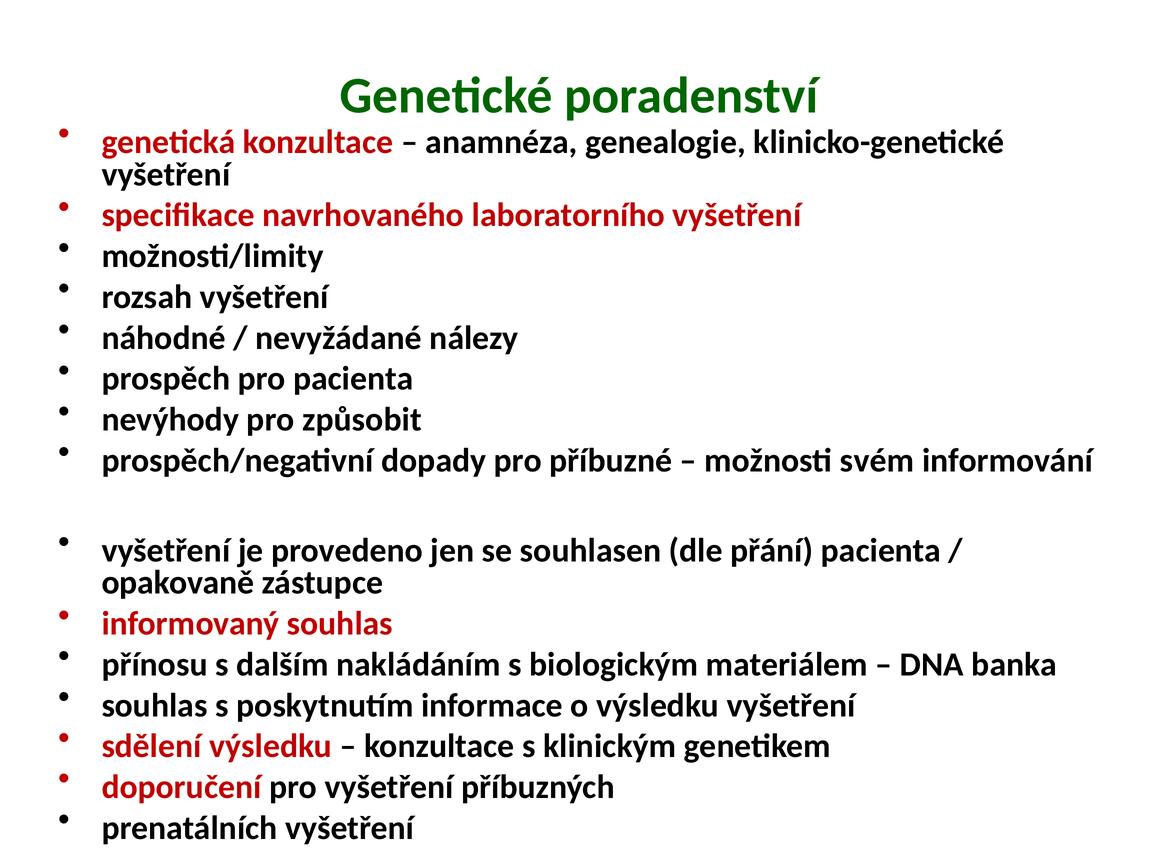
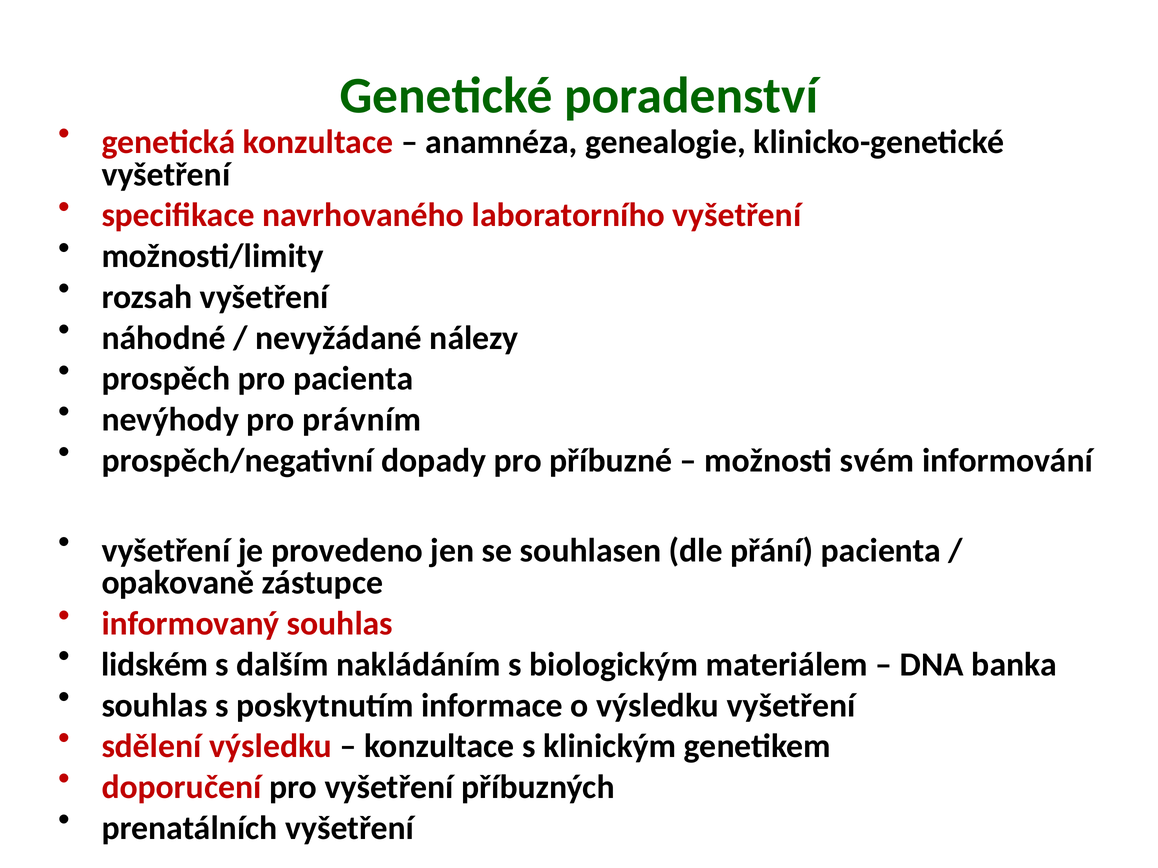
způsobit: způsobit -> právním (362, 420)
přínosu: přínosu -> lidském (155, 665)
